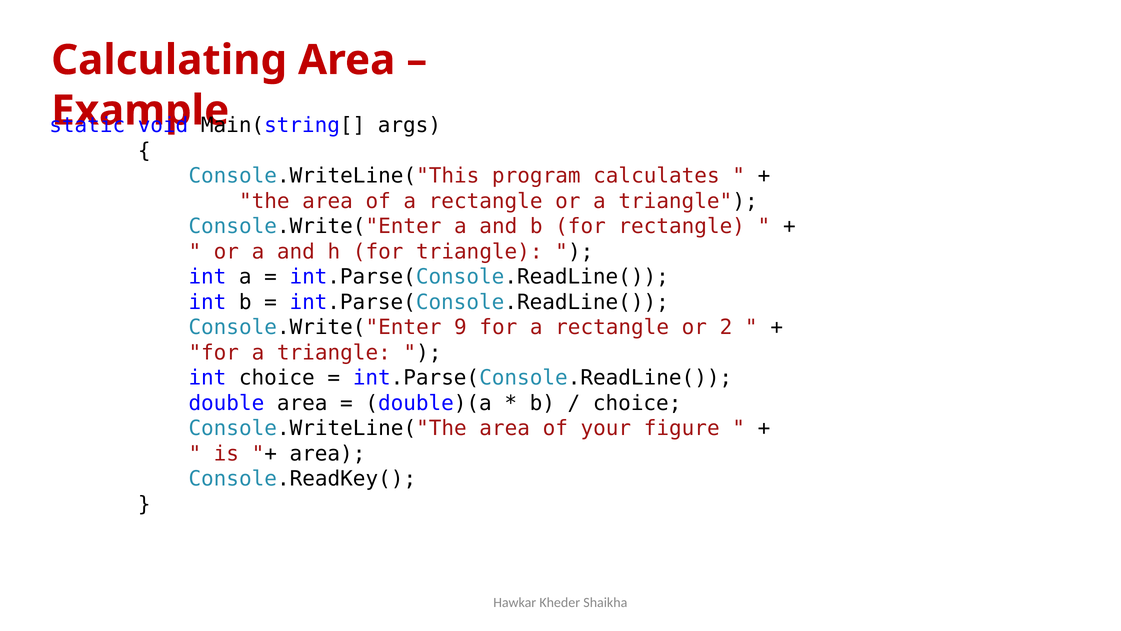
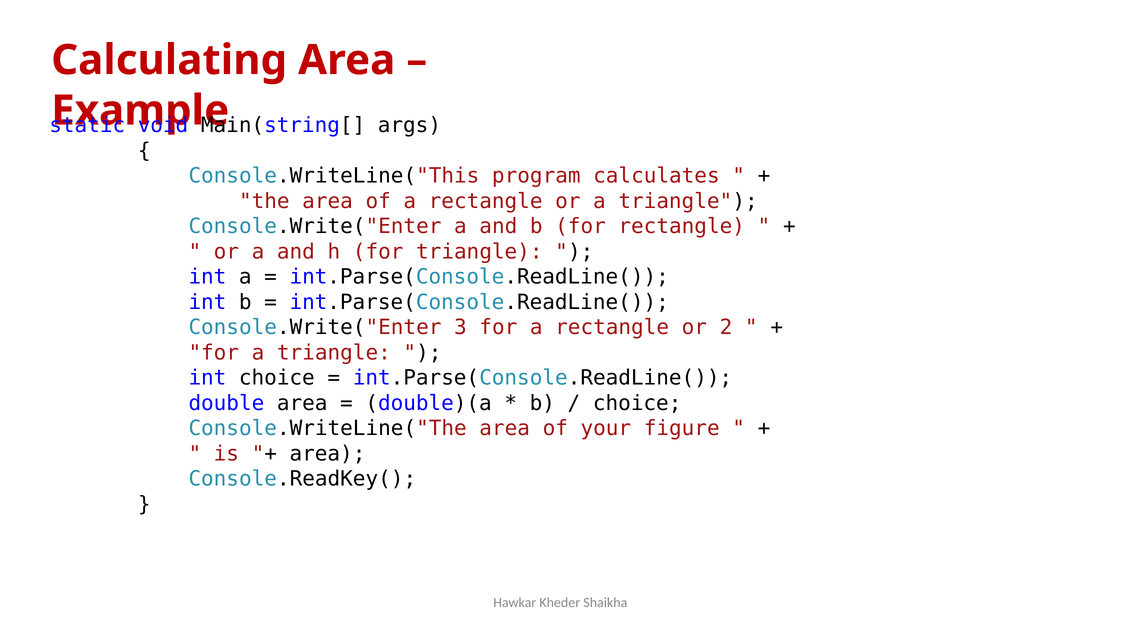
9: 9 -> 3 (460, 327)
